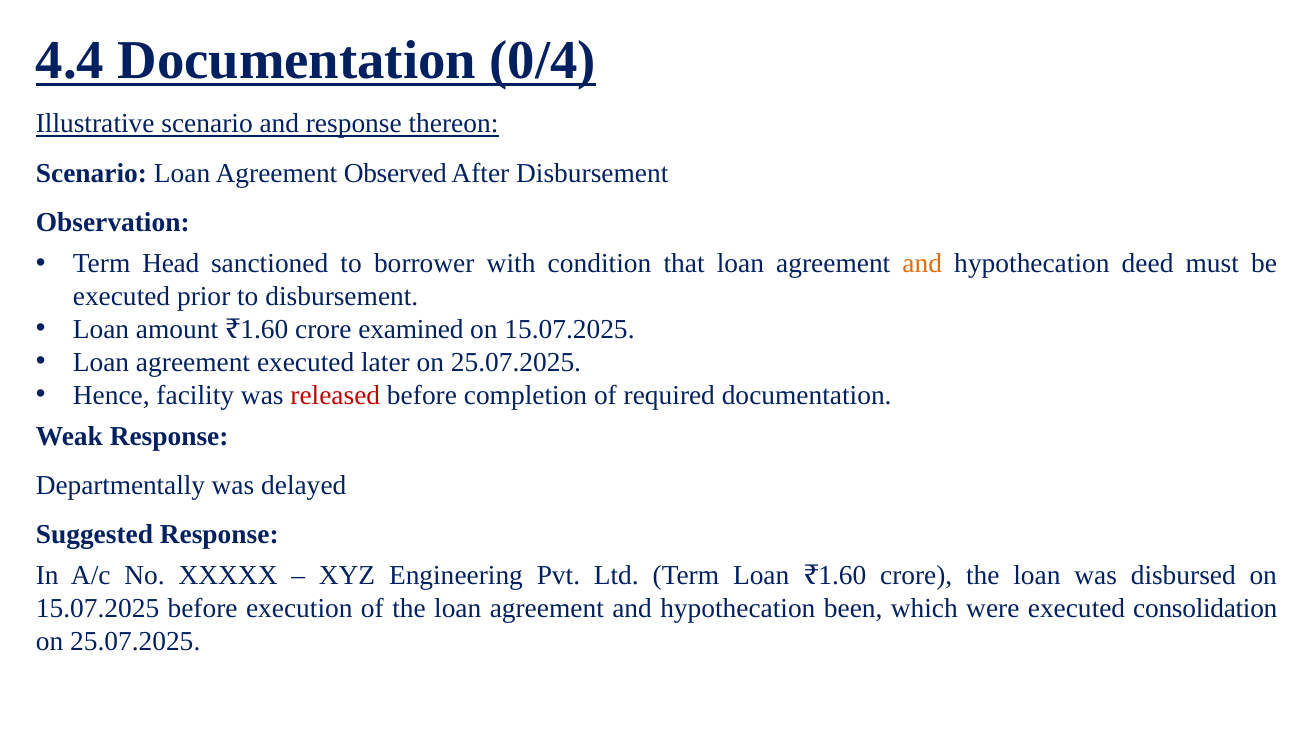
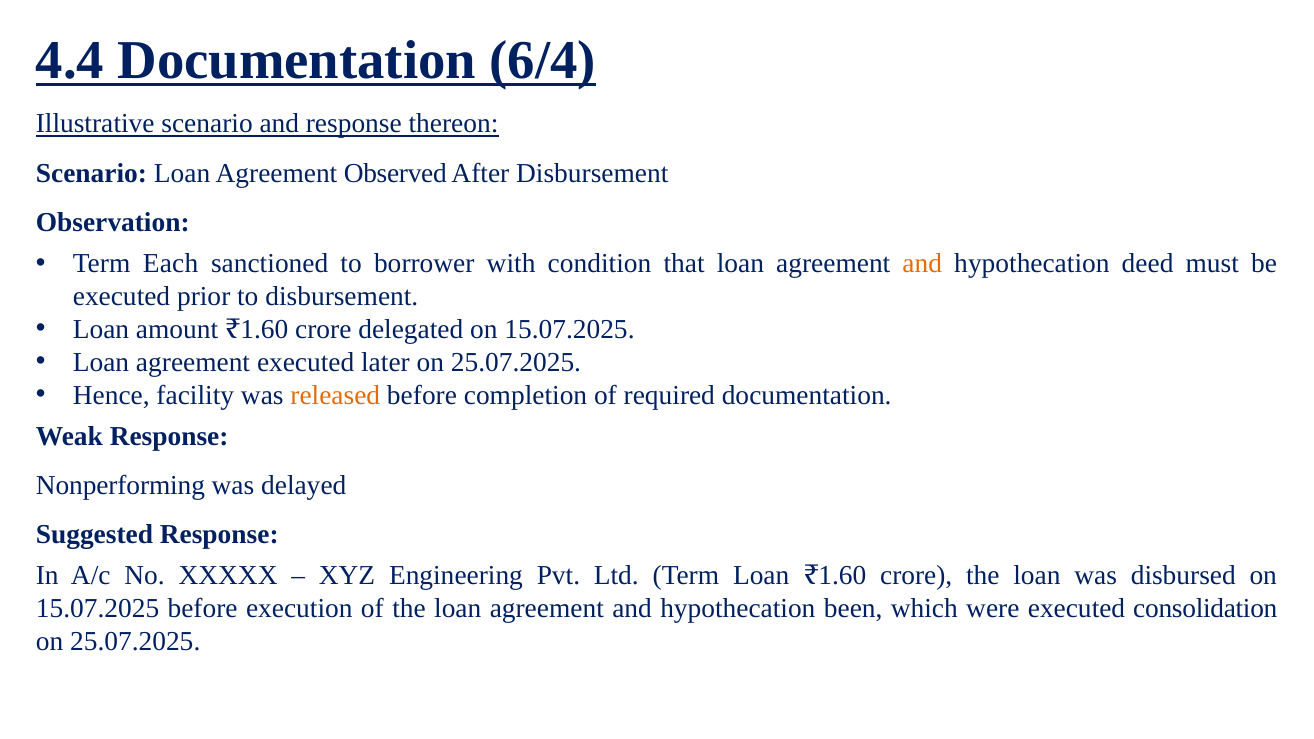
0/4: 0/4 -> 6/4 (543, 60)
Head: Head -> Each (171, 264)
examined: examined -> delegated (411, 329)
released colour: red -> orange (335, 395)
Departmentally: Departmentally -> Nonperforming (120, 486)
